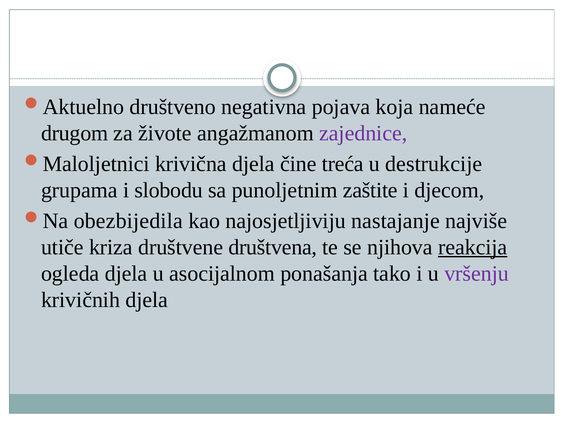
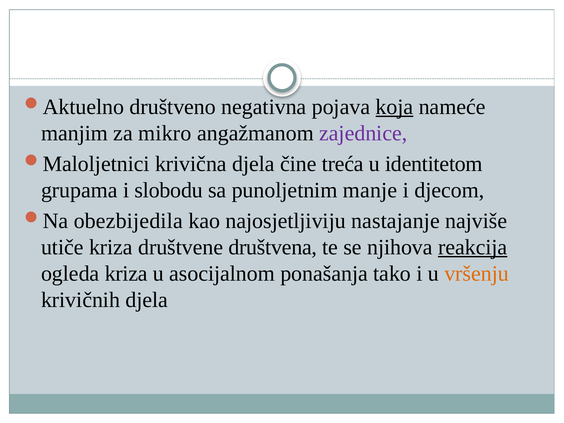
koja underline: none -> present (394, 107)
drugom: drugom -> manjim (74, 133)
živote: živote -> mikro (165, 133)
destrukcije: destrukcije -> identitetom (434, 164)
zaštite: zaštite -> manje (370, 190)
ogleda djela: djela -> kriza (126, 274)
vršenju colour: purple -> orange (477, 274)
